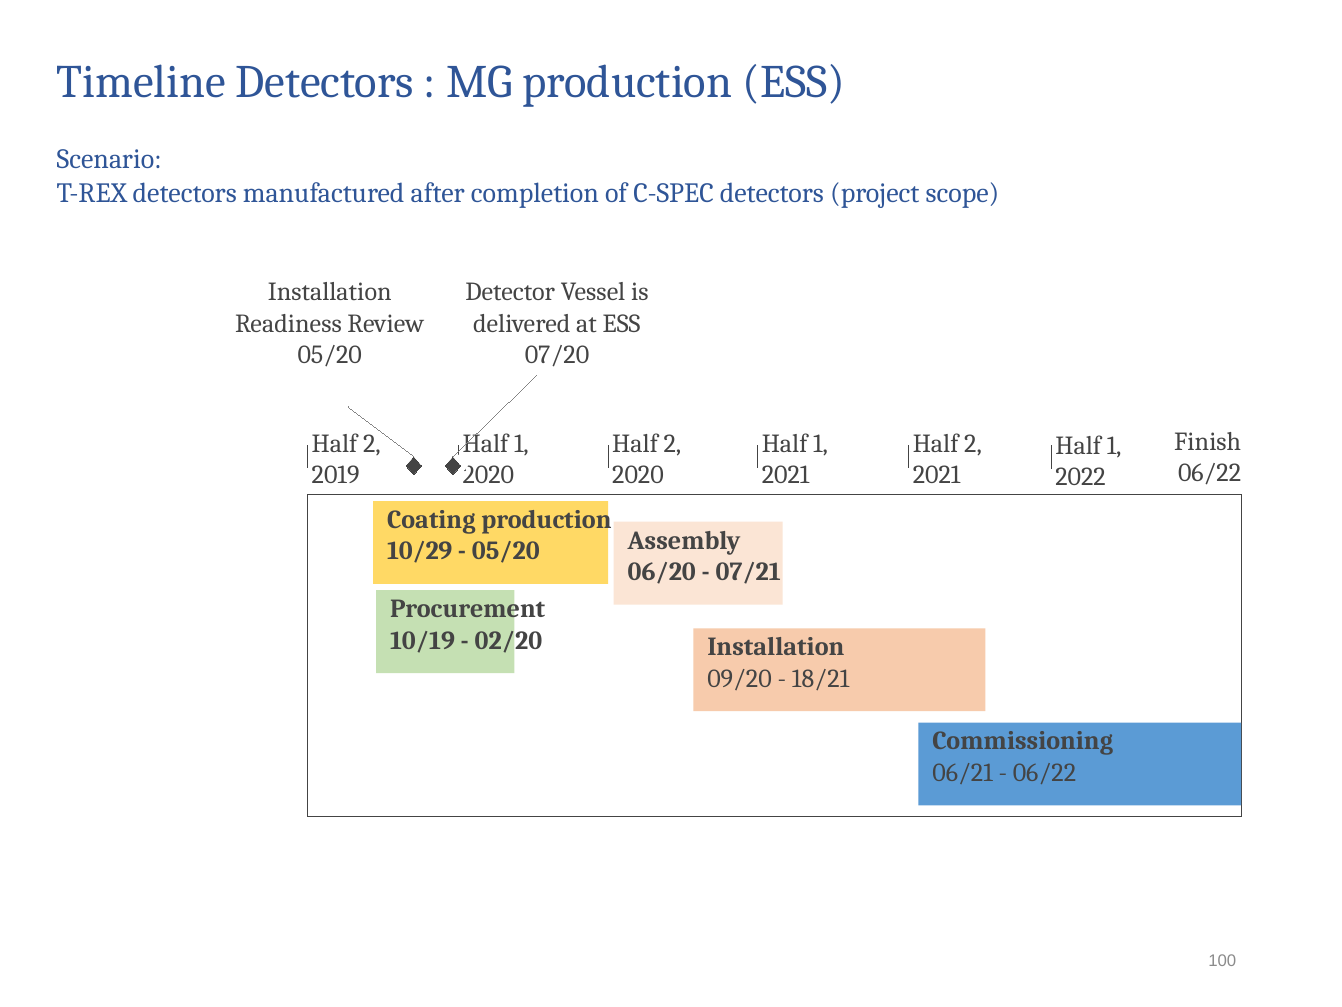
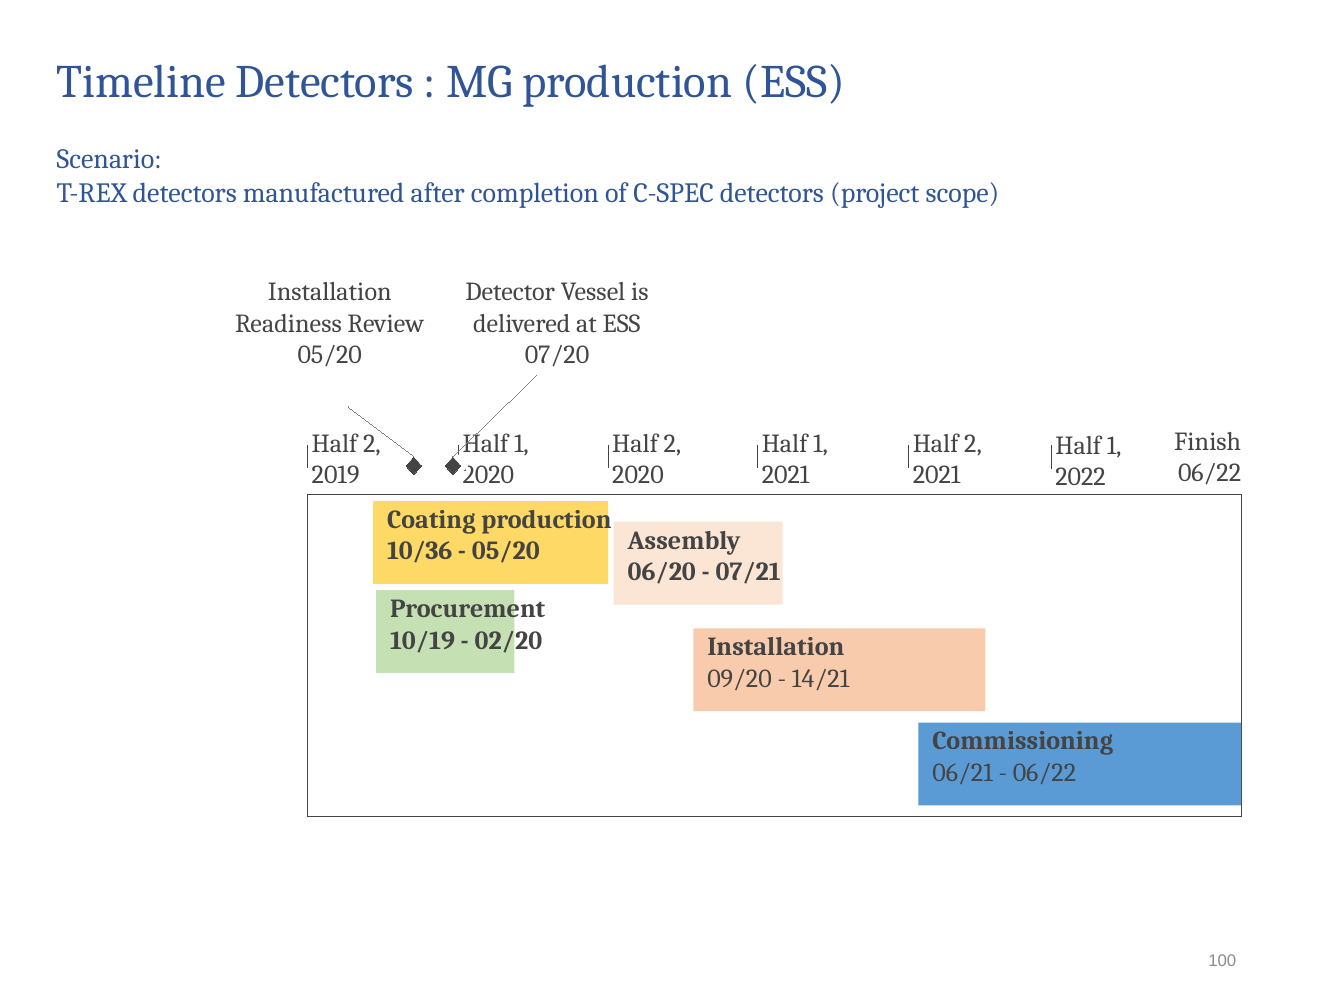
10/29: 10/29 -> 10/36 (420, 551)
18/21: 18/21 -> 14/21 (821, 678)
